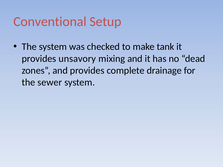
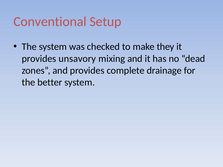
tank: tank -> they (166, 47)
sewer: sewer -> better (50, 82)
